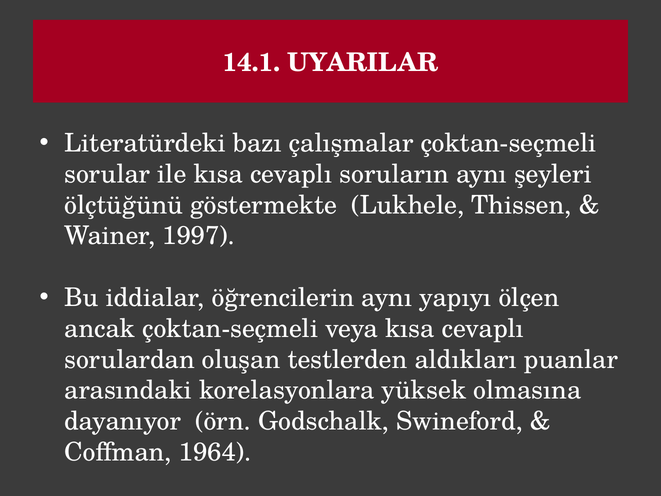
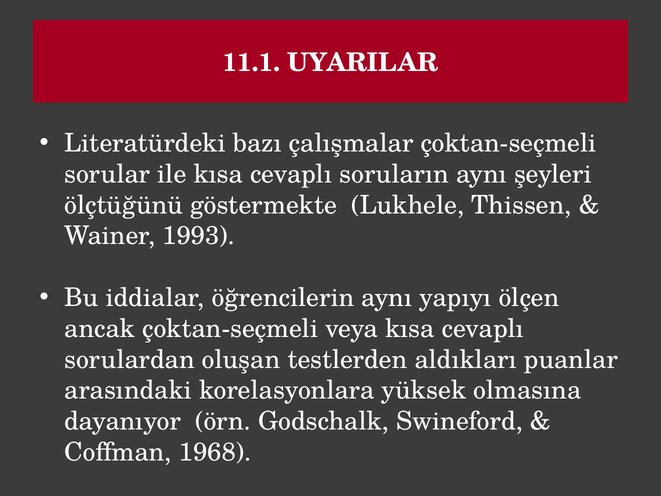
14.1: 14.1 -> 11.1 (252, 63)
1997: 1997 -> 1993 (199, 236)
1964: 1964 -> 1968 (215, 452)
